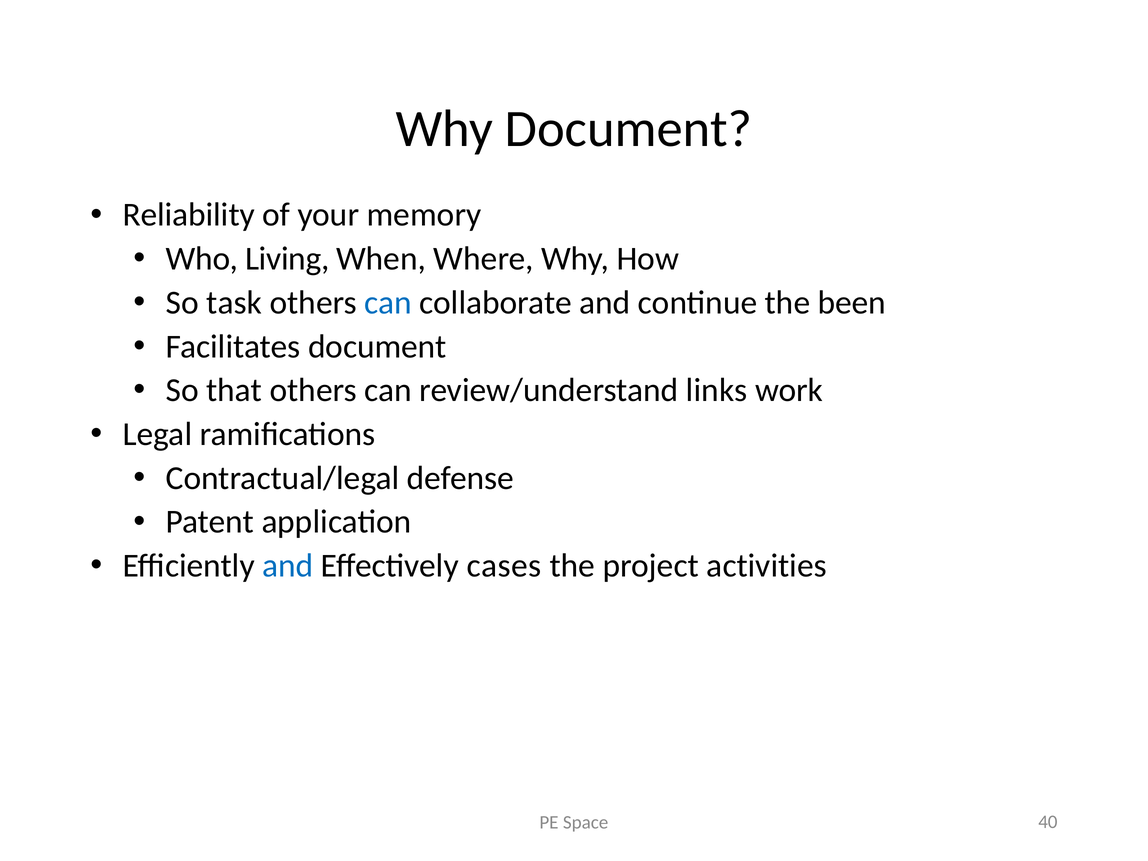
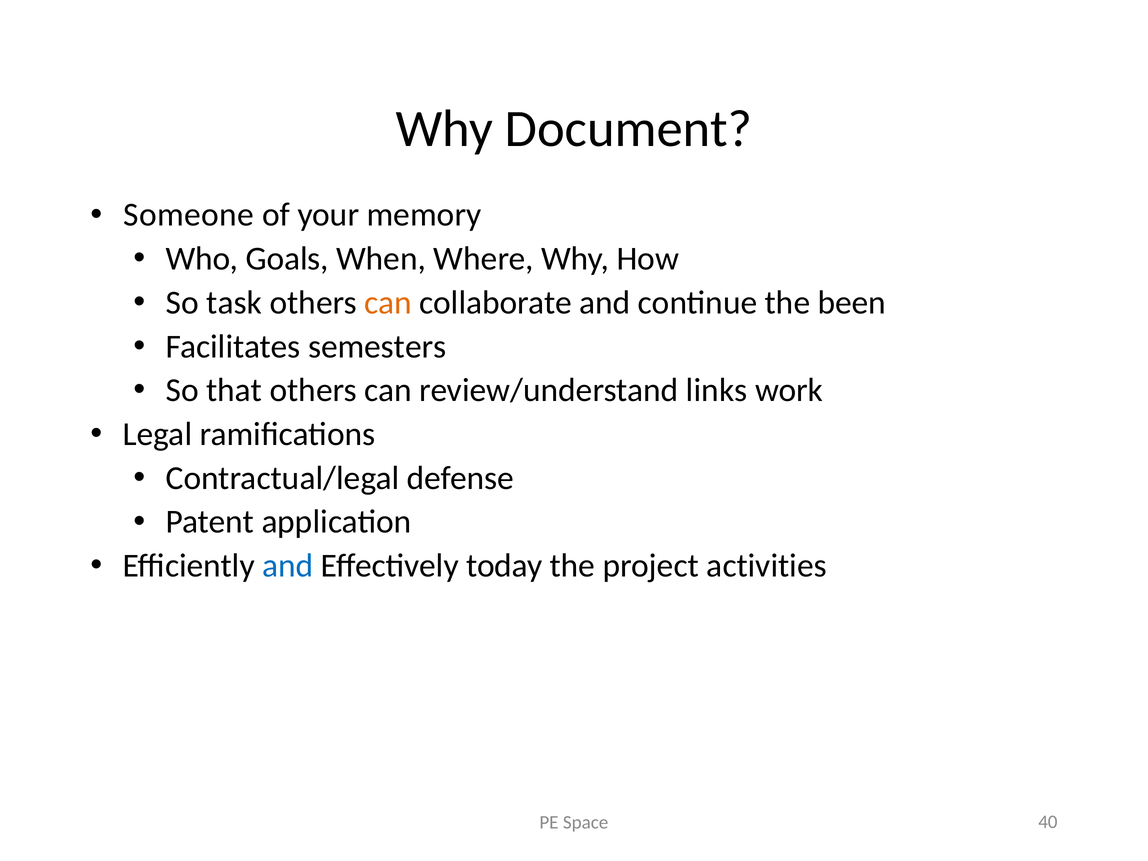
Reliability: Reliability -> Someone (189, 215)
Living: Living -> Goals (287, 259)
can colour: blue -> orange (388, 303)
Facilitates document: document -> semesters (377, 346)
cases: cases -> today (504, 566)
